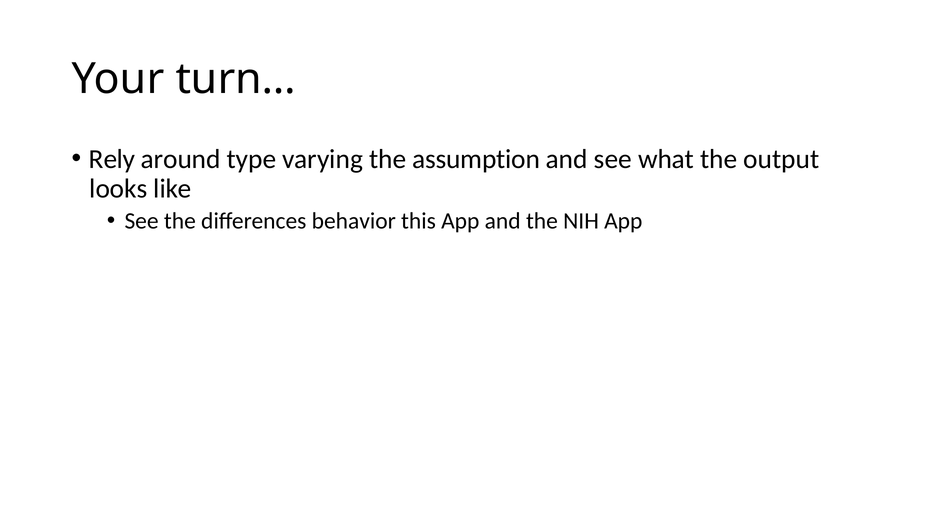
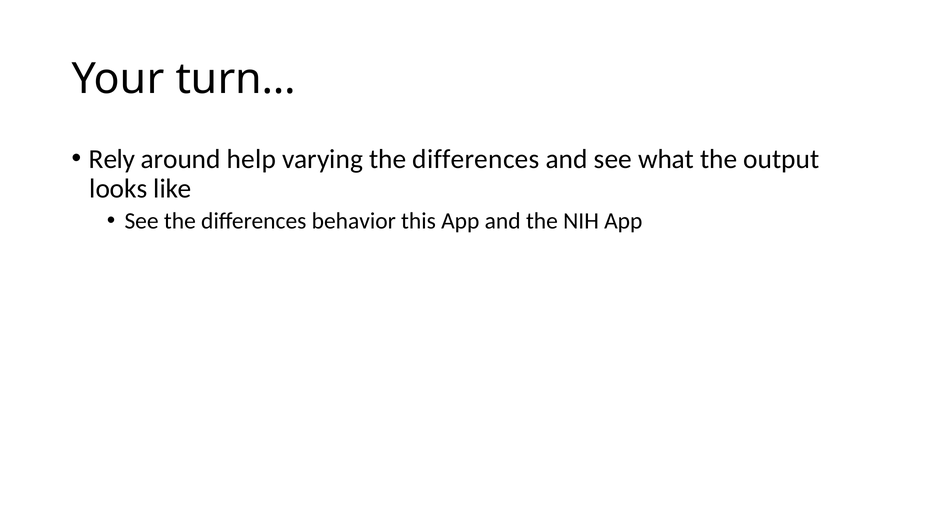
type: type -> help (251, 159)
varying the assumption: assumption -> differences (476, 159)
